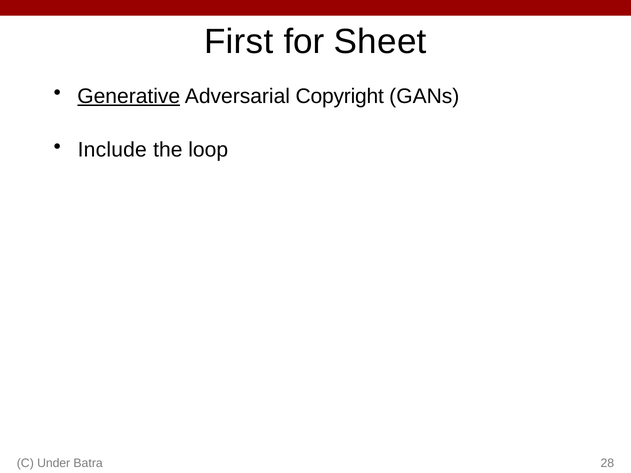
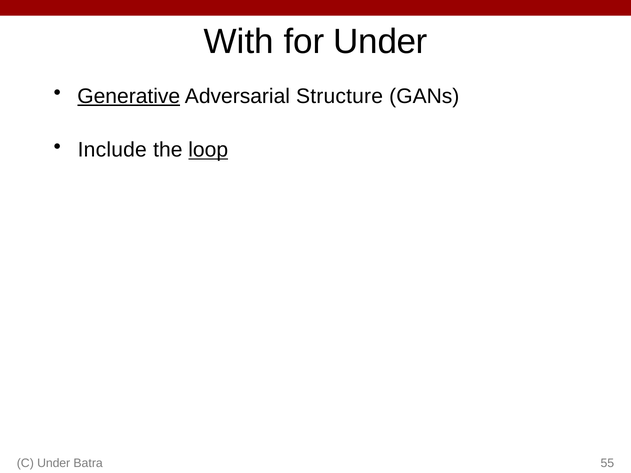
First: First -> With (239, 42)
for Sheet: Sheet -> Under (381, 42)
Copyright: Copyright -> Structure (340, 96)
loop underline: none -> present (208, 150)
28: 28 -> 55 (607, 464)
